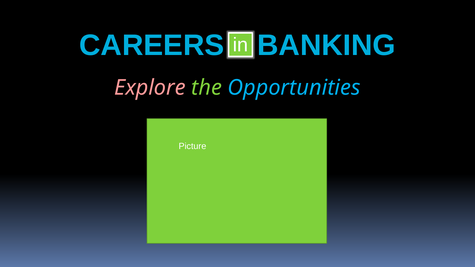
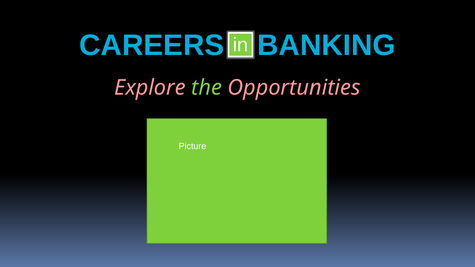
Opportunities colour: light blue -> pink (294, 88)
